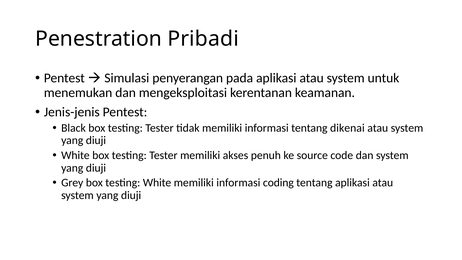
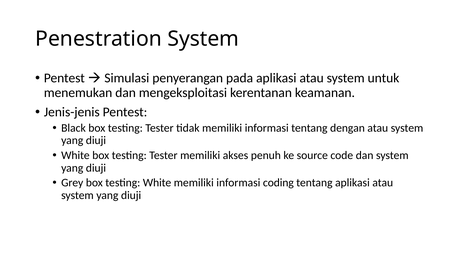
Penestration Pribadi: Pribadi -> System (203, 39)
dikenai: dikenai -> dengan (347, 128)
